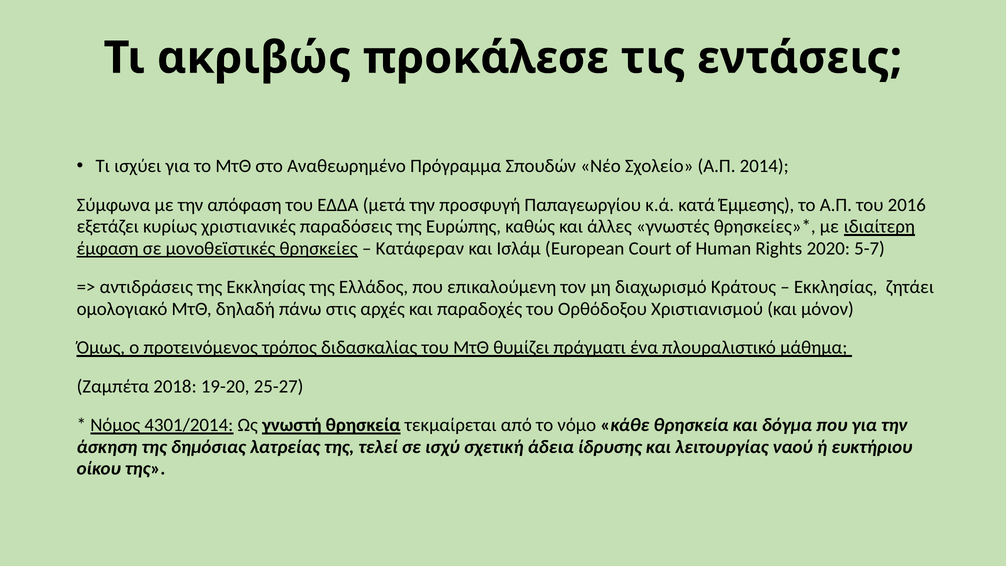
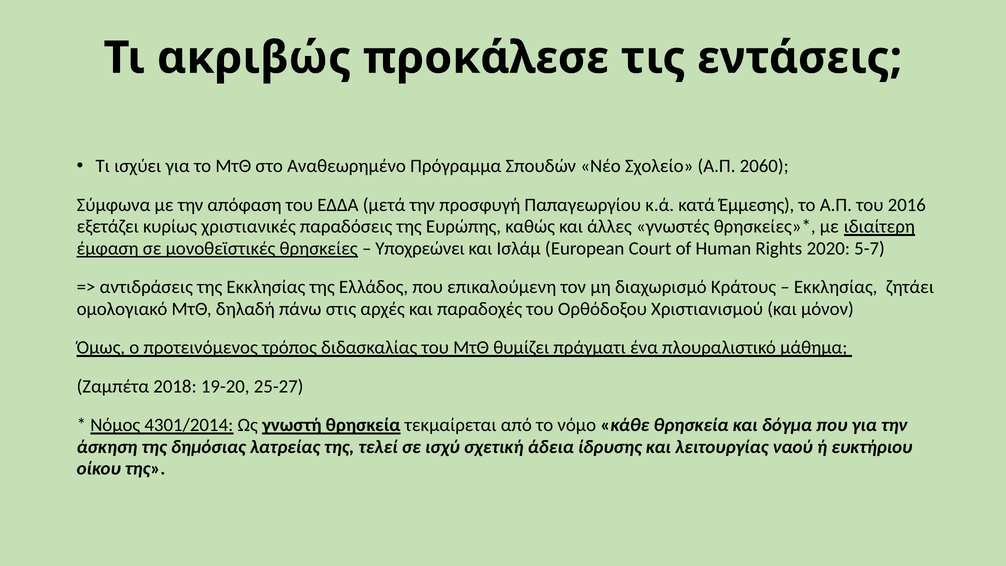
2014: 2014 -> 2060 (764, 166)
Κατάφεραν: Κατάφεραν -> Υποχρεώνει (420, 248)
